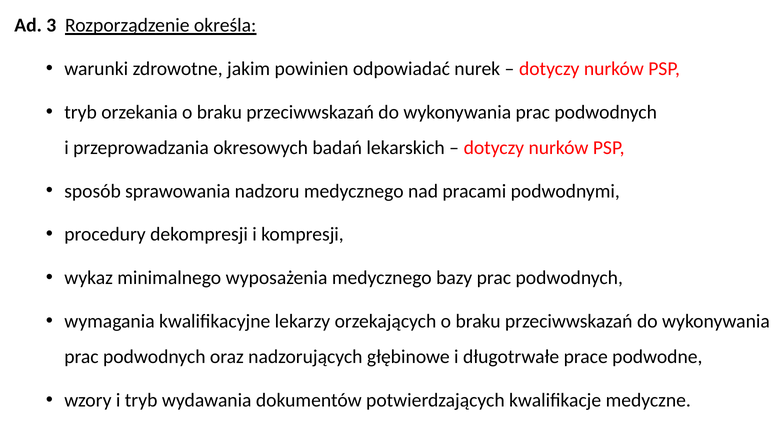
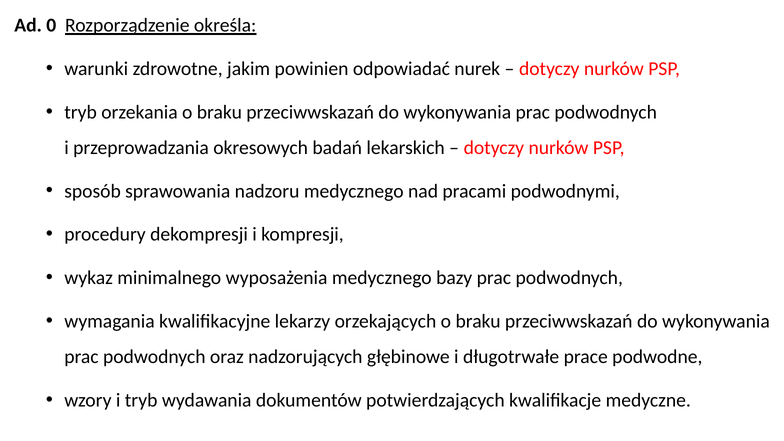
3: 3 -> 0 (51, 25)
